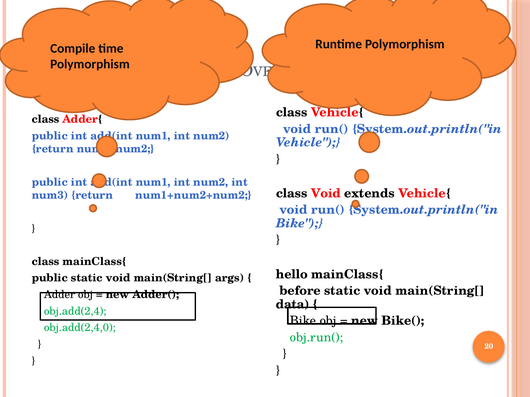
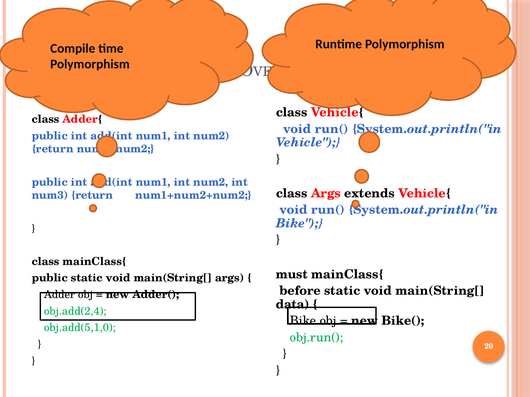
class Void: Void -> Args (326, 194)
hello: hello -> must (292, 275)
obj.add(2,4,0: obj.add(2,4,0 -> obj.add(5,1,0 (80, 328)
